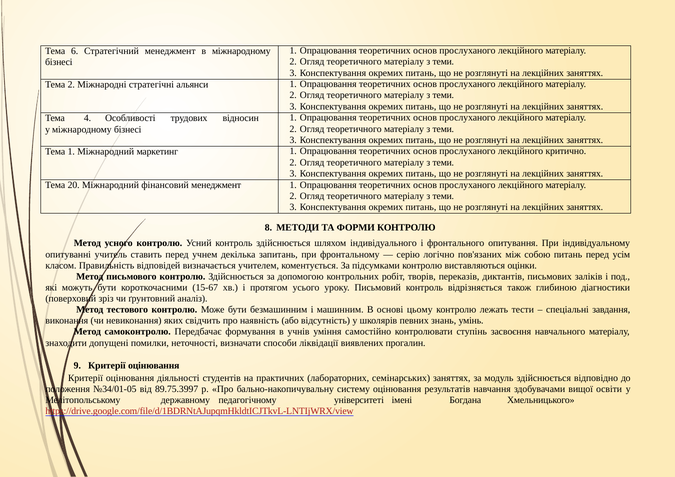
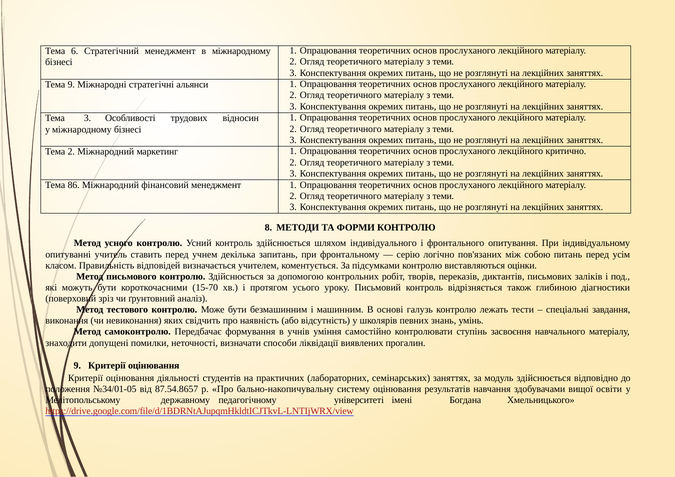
Тема 2: 2 -> 9 (71, 85)
Тема 4: 4 -> 3 (88, 118)
Тема 1: 1 -> 2 (71, 152)
20: 20 -> 86 (74, 185)
15-67: 15-67 -> 15-70 (205, 288)
цьому: цьому -> галузь (420, 310)
89.75.3997: 89.75.3997 -> 87.54.8657 (177, 390)
